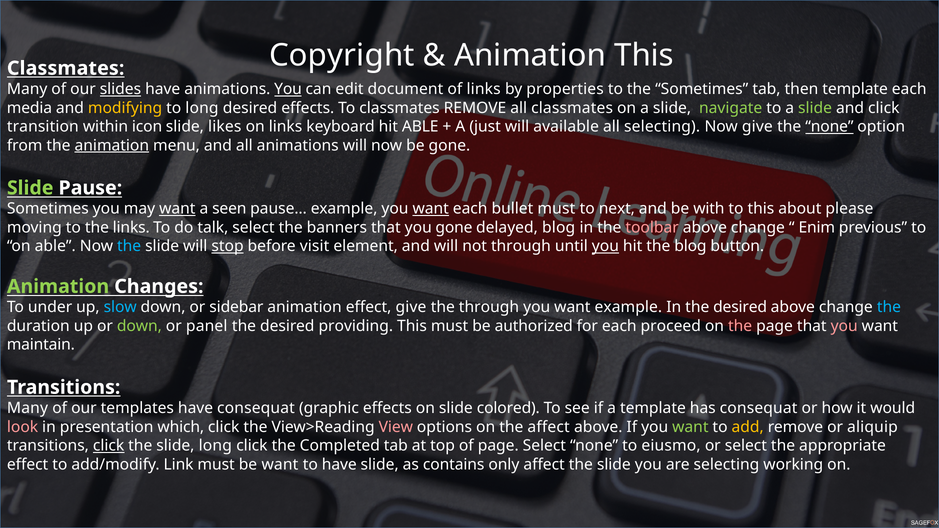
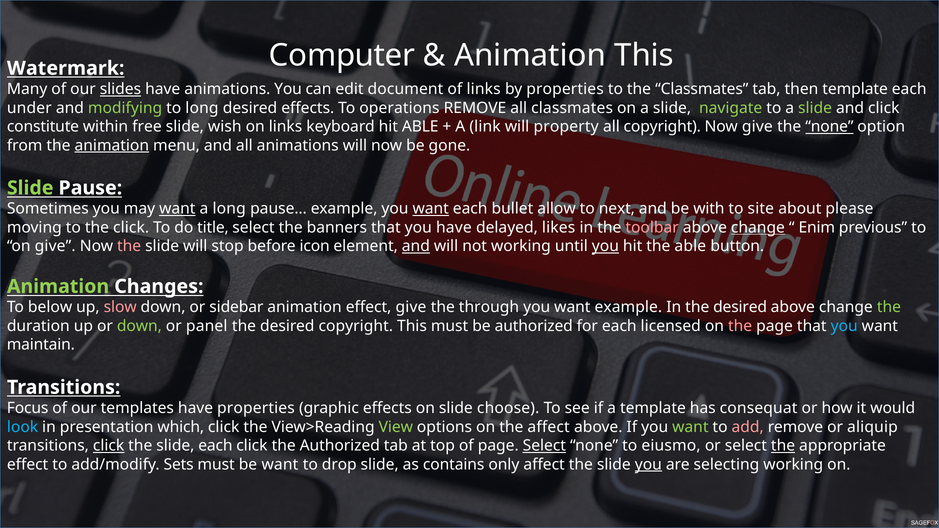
Copyright: Copyright -> Computer (342, 55)
Classmates: Classmates -> Watermark (66, 68)
You underline: present -> none (288, 89)
the Sometimes: Sometimes -> Classmates (702, 89)
media: media -> under (29, 108)
modifying colour: yellow -> light green (125, 108)
To classmates: classmates -> operations (399, 108)
transition: transition -> constitute (43, 127)
icon: icon -> free (147, 127)
likes: likes -> wish (225, 127)
just: just -> link (485, 127)
available: available -> property (566, 127)
all selecting: selecting -> copyright (662, 127)
a seen: seen -> long (229, 209)
bullet must: must -> allow (556, 209)
to this: this -> site (761, 209)
the links: links -> click (131, 228)
talk: talk -> title (213, 228)
you gone: gone -> have (454, 228)
delayed blog: blog -> likes (559, 228)
change underline: none -> present (758, 228)
on able: able -> give (55, 246)
the colour: light blue -> pink (129, 246)
stop underline: present -> none (228, 246)
visit: visit -> icon (315, 246)
and underline: none -> present (416, 246)
not through: through -> working (521, 246)
the blog: blog -> able (690, 246)
under: under -> below (50, 307)
slow colour: light blue -> pink (120, 307)
the colour: light blue -> light green (889, 307)
desired providing: providing -> copyright (356, 326)
proceed: proceed -> licensed (671, 326)
you colour: pink -> light blue (844, 326)
Many: Many -> Focus (28, 408)
have consequat: consequat -> properties (256, 408)
colored: colored -> choose (508, 408)
look colour: pink -> light blue (23, 427)
View colour: pink -> light green (396, 427)
add colour: yellow -> pink (748, 427)
slide long: long -> each (215, 446)
the Completed: Completed -> Authorized (340, 446)
Select underline: none -> present (544, 446)
the underline: none -> present (783, 446)
Link: Link -> Sets (179, 465)
to have: have -> drop (339, 465)
you underline: none -> present (648, 465)
